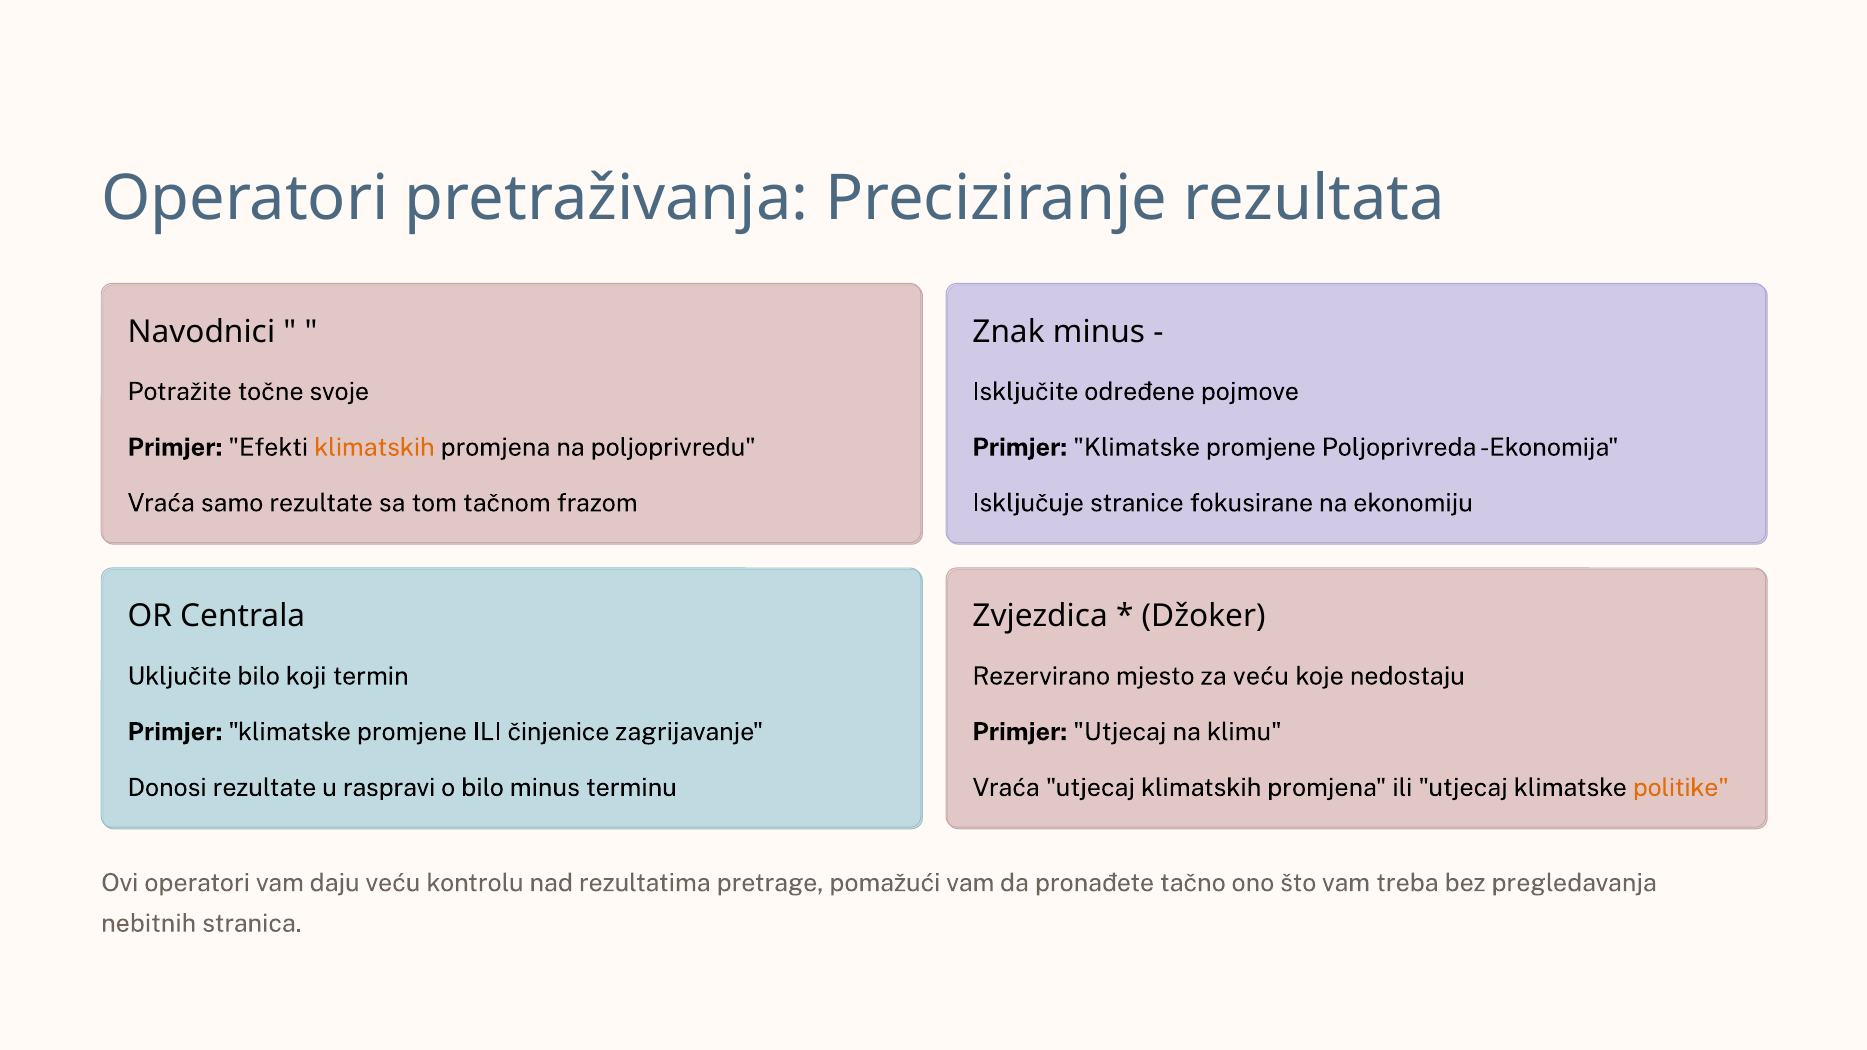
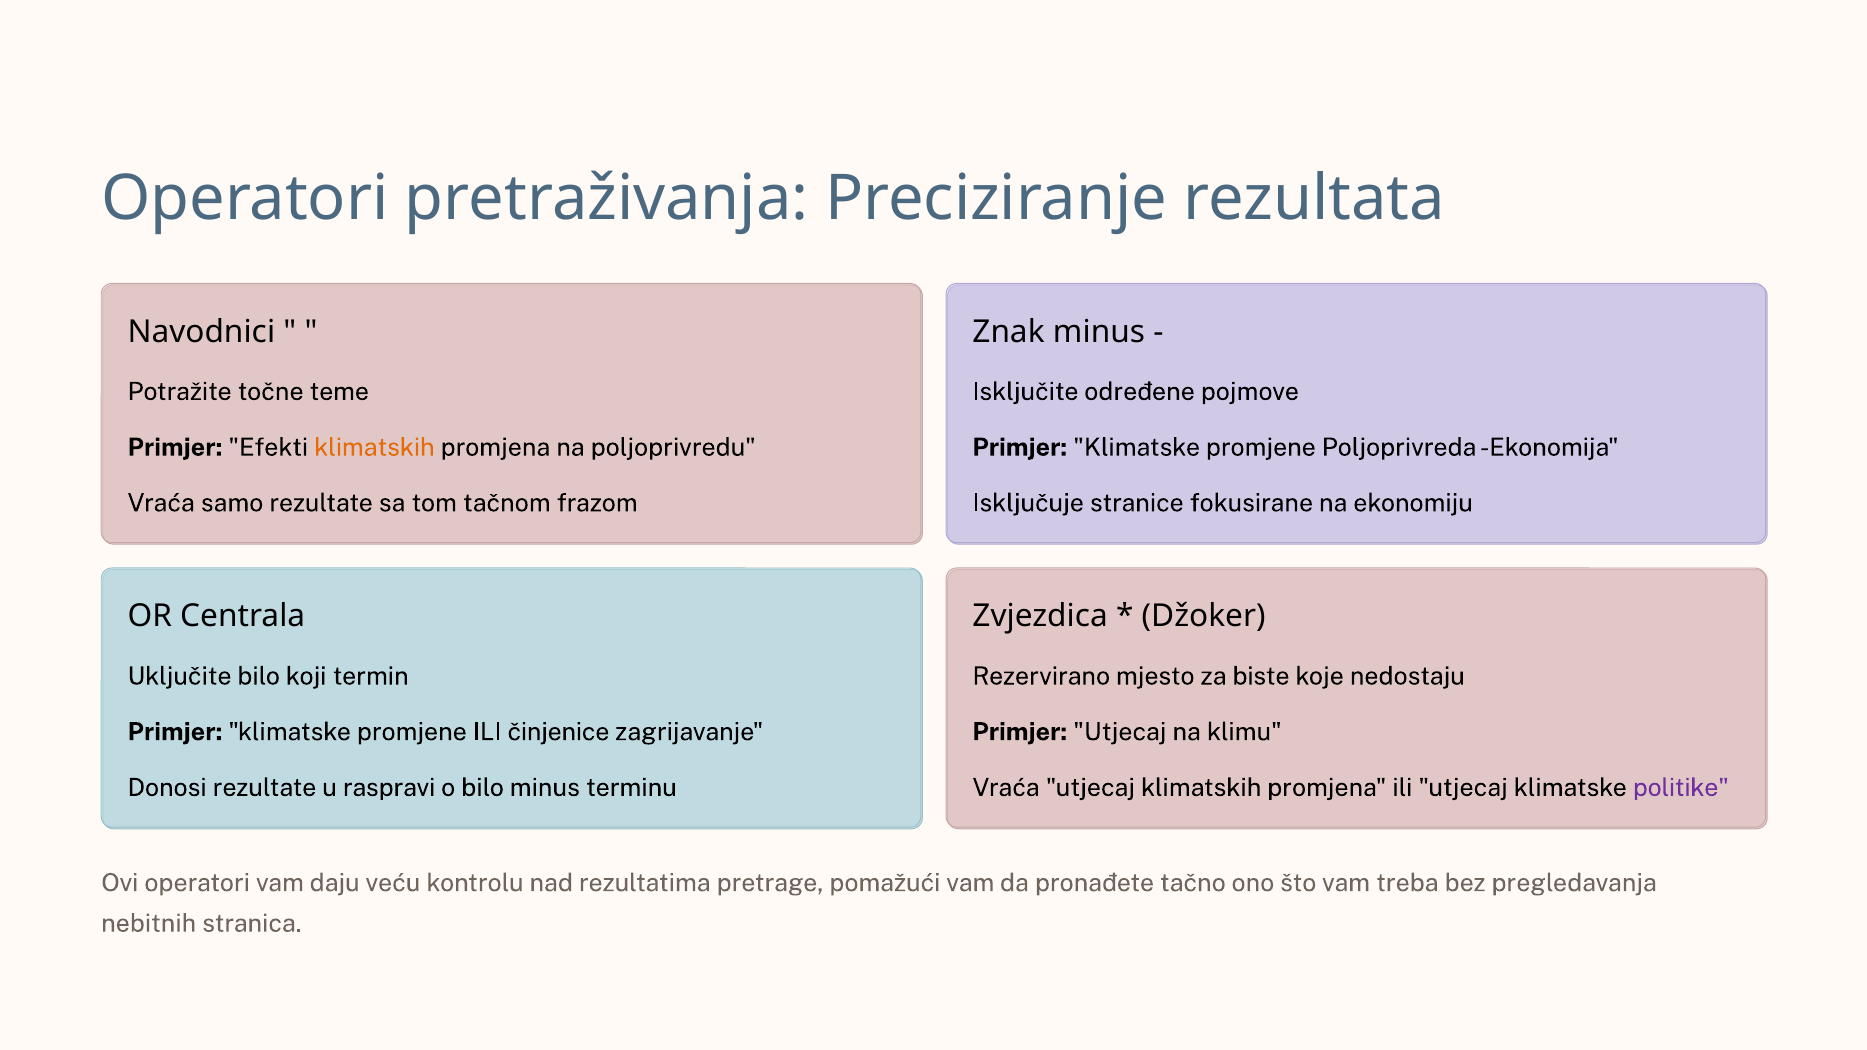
svoje: svoje -> teme (339, 392)
za veću: veću -> biste (1261, 676)
politike colour: orange -> purple (1681, 788)
